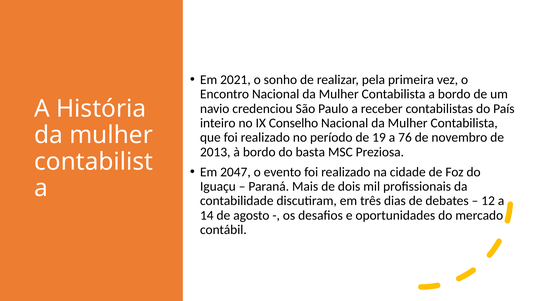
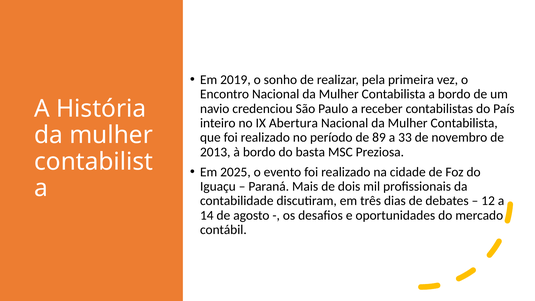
2021: 2021 -> 2019 (235, 80)
Conselho: Conselho -> Abertura (293, 123)
19: 19 -> 89 (379, 138)
76: 76 -> 33 (405, 138)
2047: 2047 -> 2025 (235, 172)
